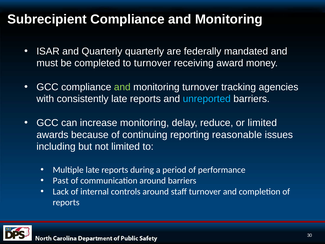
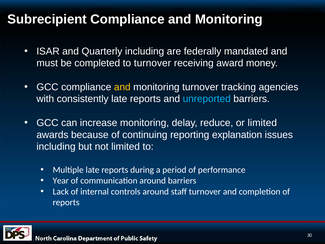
Quarterly quarterly: quarterly -> including (145, 51)
and colour: light green -> yellow (122, 87)
reasonable: reasonable -> explanation (237, 135)
Past: Past -> Year (61, 181)
